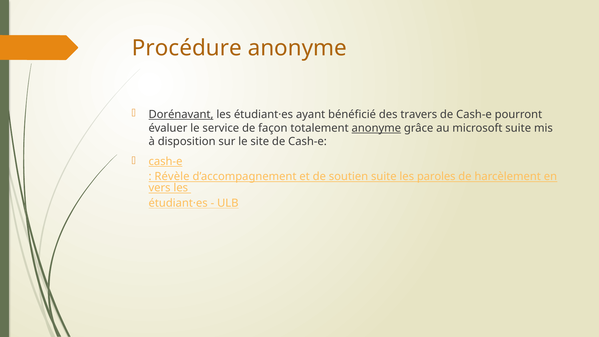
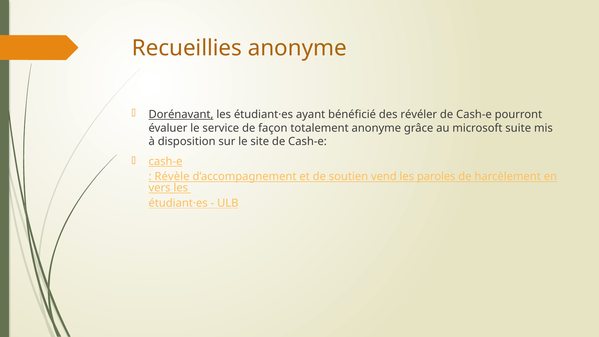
Procédure: Procédure -> Recueillies (187, 48)
travers: travers -> révéler (419, 115)
anonyme underline: present -> none (376, 128)
soutien suite: suite -> vend (384, 177)
